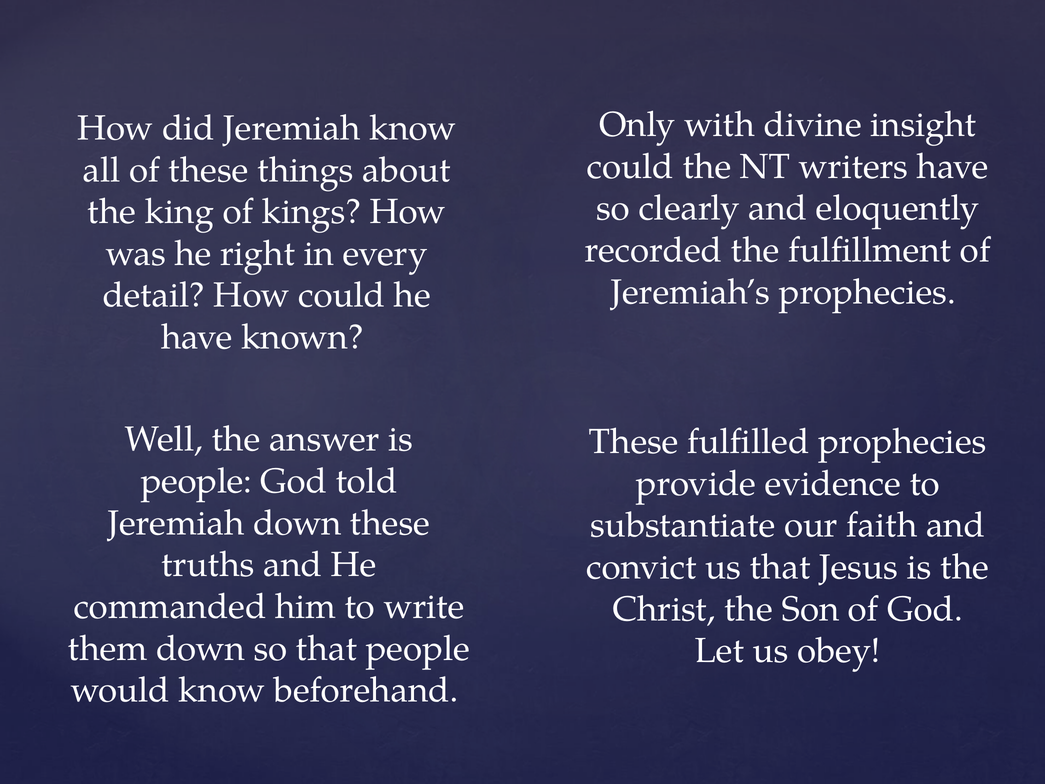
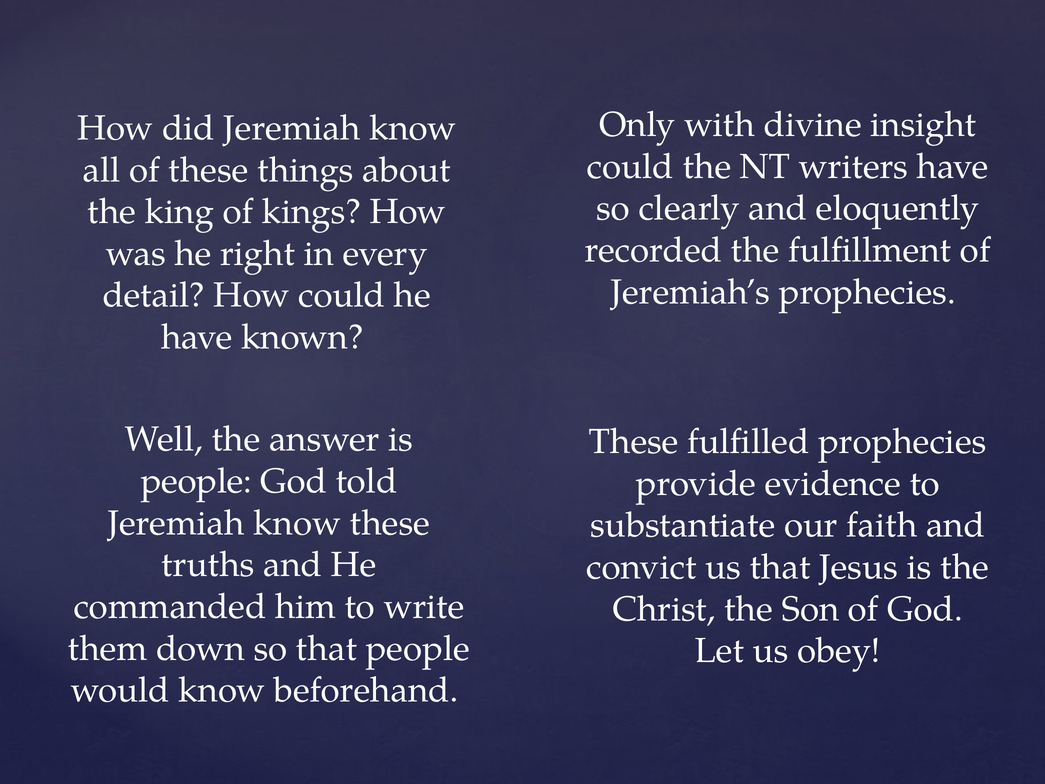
down: down -> know (297, 523)
